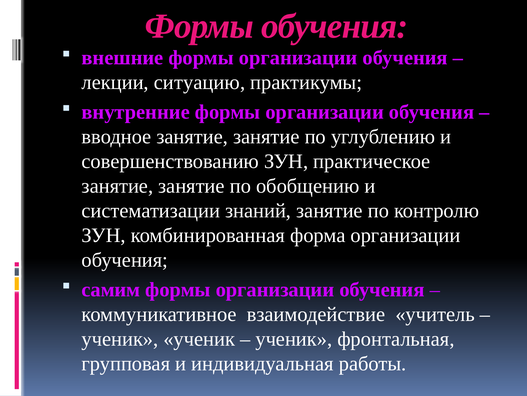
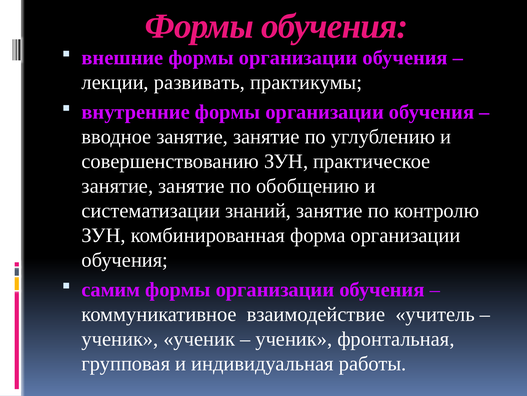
ситуацию: ситуацию -> развивать (199, 82)
